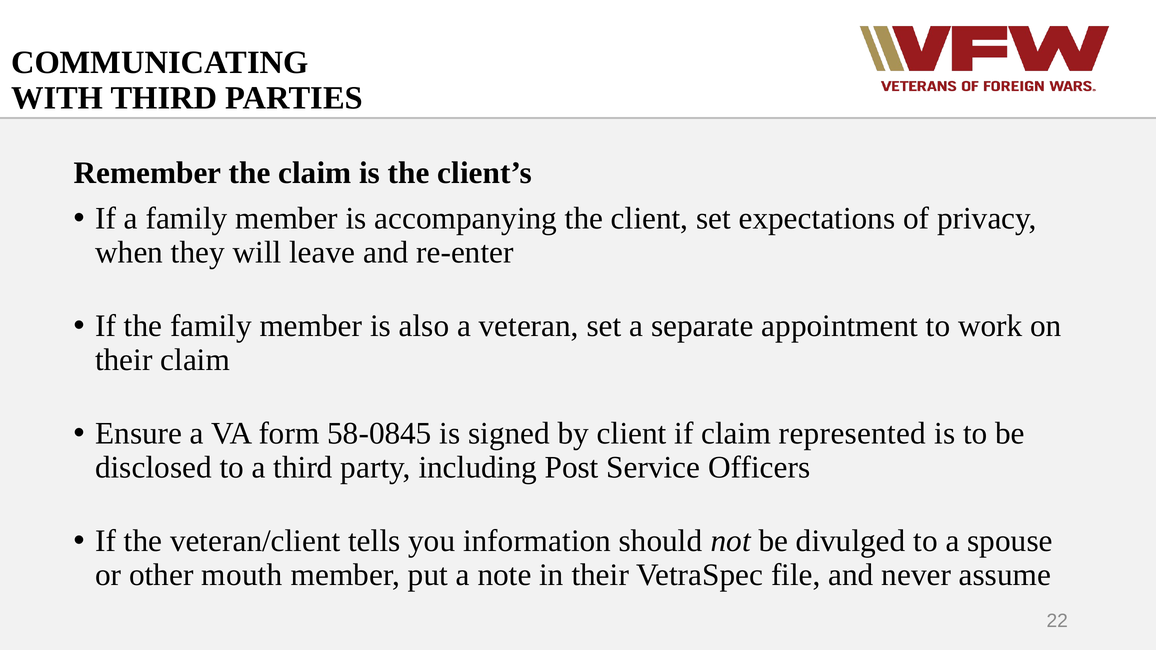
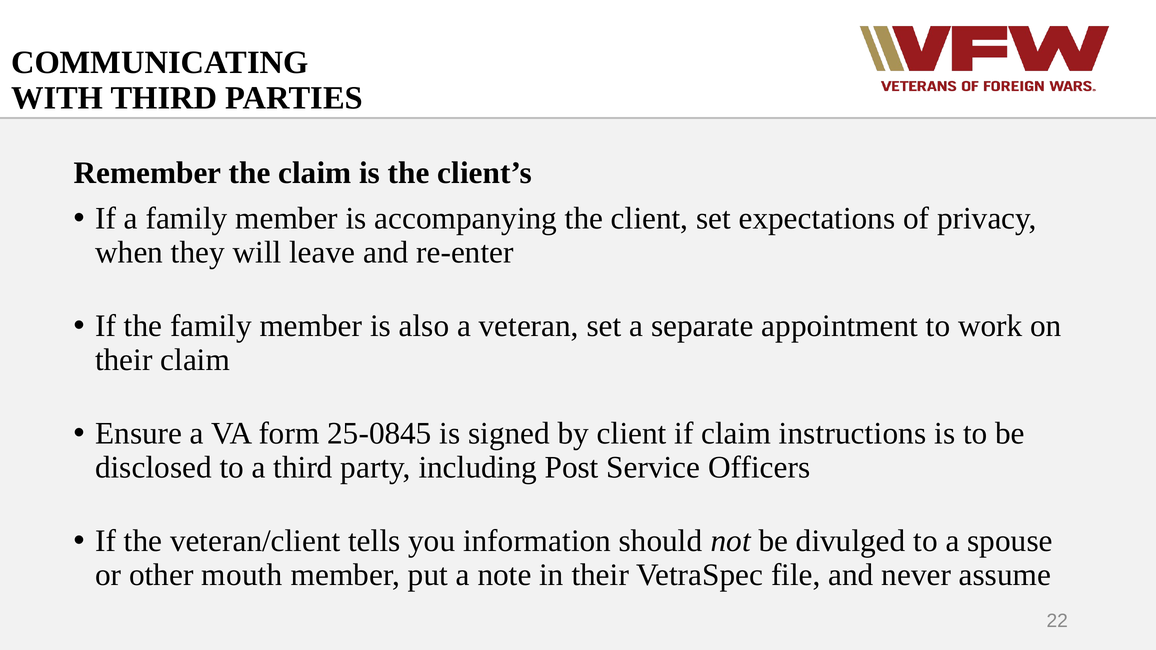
58-0845: 58-0845 -> 25-0845 (379, 434)
represented: represented -> instructions (853, 434)
